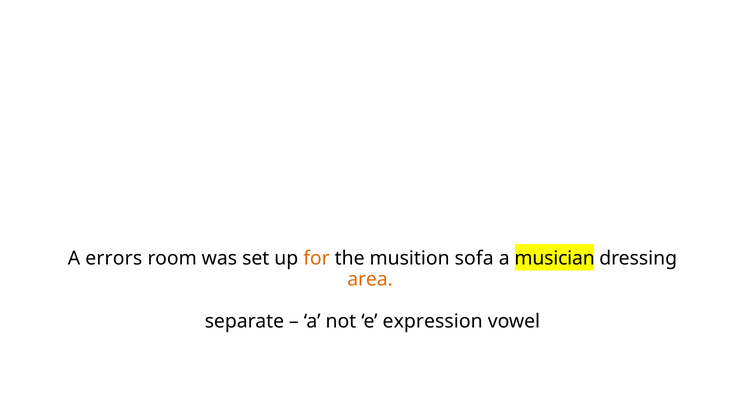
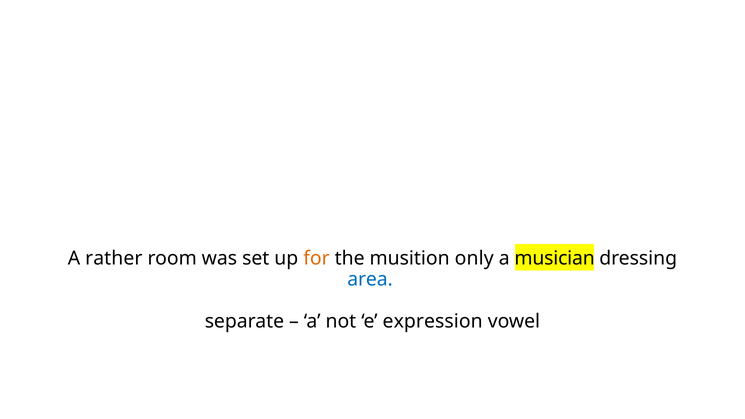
errors: errors -> rather (114, 258)
sofa: sofa -> only (474, 258)
area colour: orange -> blue (370, 279)
